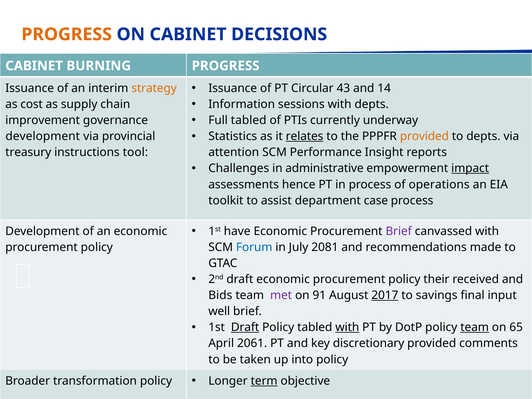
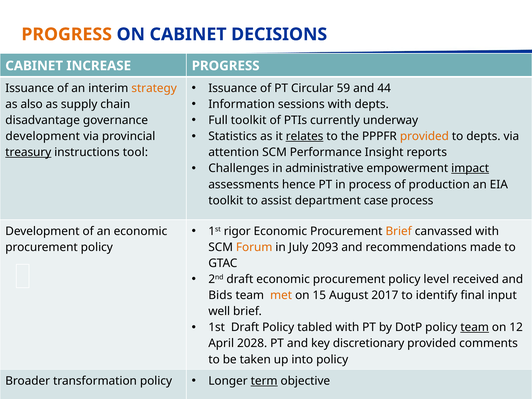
BURNING: BURNING -> INCREASE (99, 66)
43: 43 -> 59 (343, 88)
14: 14 -> 44 (384, 88)
cost: cost -> also (32, 104)
Full tabled: tabled -> toolkit (249, 120)
improvement: improvement -> disadvantage (43, 120)
treasury underline: none -> present (28, 152)
operations: operations -> production (439, 184)
have: have -> rigor (237, 231)
Brief colour: purple -> orange (399, 231)
Forum colour: blue -> orange (254, 247)
2081: 2081 -> 2093 (325, 247)
their: their -> level (436, 279)
met colour: purple -> orange (281, 295)
91: 91 -> 15 (319, 295)
2017 underline: present -> none (385, 295)
savings: savings -> identify (437, 295)
Draft underline: present -> none (245, 327)
with underline: present -> none (347, 327)
65: 65 -> 12 (516, 327)
2061: 2061 -> 2028 (252, 343)
